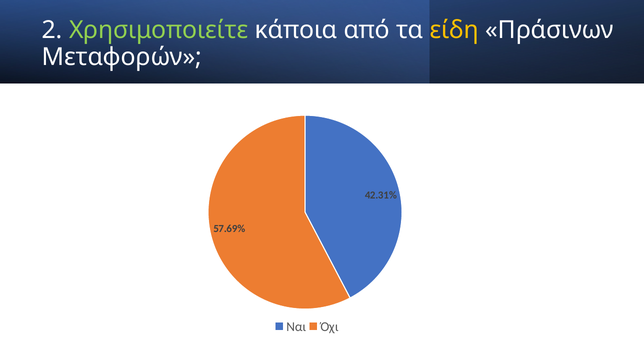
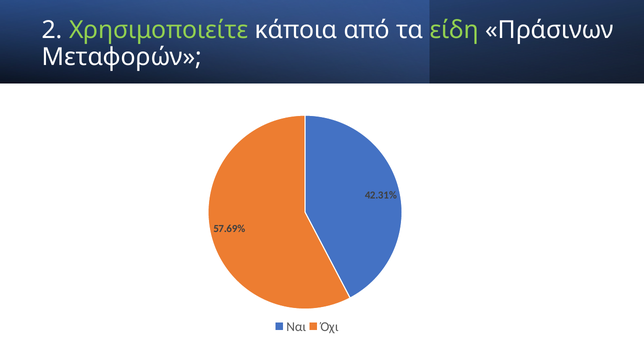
είδη colour: yellow -> light green (454, 30)
